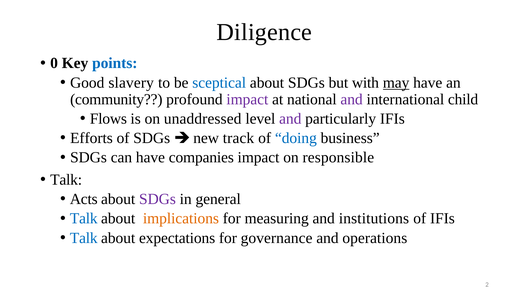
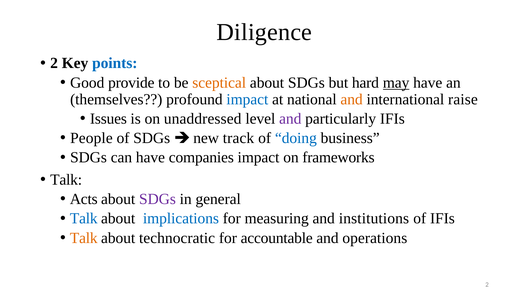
0: 0 -> 2 (54, 63)
slavery: slavery -> provide (131, 82)
sceptical colour: blue -> orange (219, 82)
with: with -> hard (365, 82)
community: community -> themselves (116, 99)
impact colour: purple -> blue (247, 99)
and colour: purple -> orange (352, 99)
child: child -> raise (463, 99)
Flows: Flows -> Issues (108, 119)
Efforts: Efforts -> People (91, 138)
responsible: responsible -> frameworks (338, 157)
implications colour: orange -> blue (181, 218)
Talk colour: blue -> orange (84, 238)
expectations: expectations -> technocratic (177, 238)
governance: governance -> accountable (277, 238)
